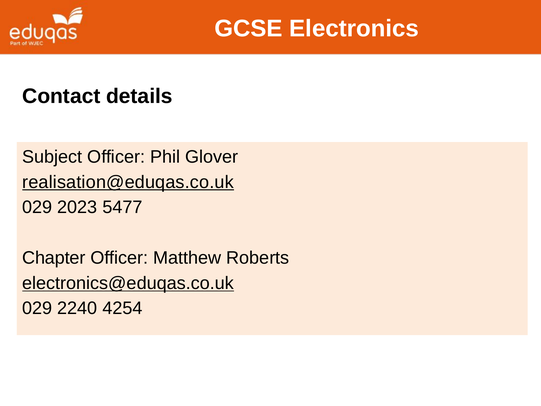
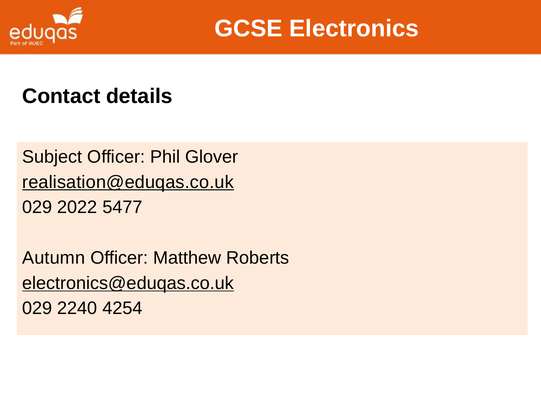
2023: 2023 -> 2022 (77, 207)
Chapter: Chapter -> Autumn (54, 258)
